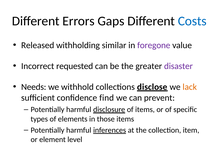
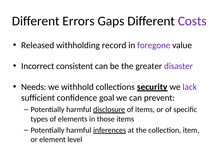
Costs colour: blue -> purple (192, 21)
similar: similar -> record (114, 45)
requested: requested -> consistent (75, 66)
disclose: disclose -> security (152, 87)
lack colour: orange -> purple (190, 87)
find: find -> goal (107, 98)
